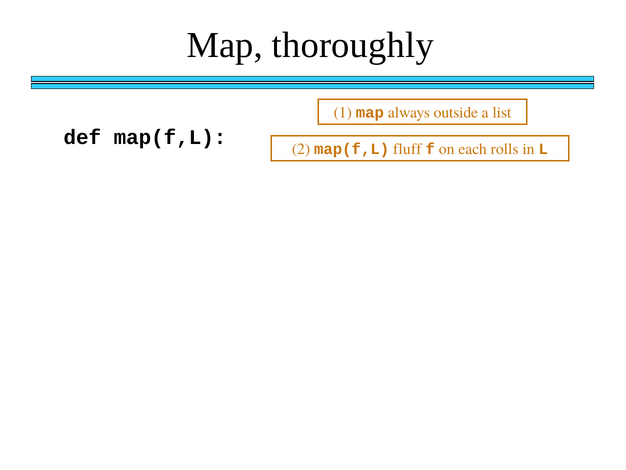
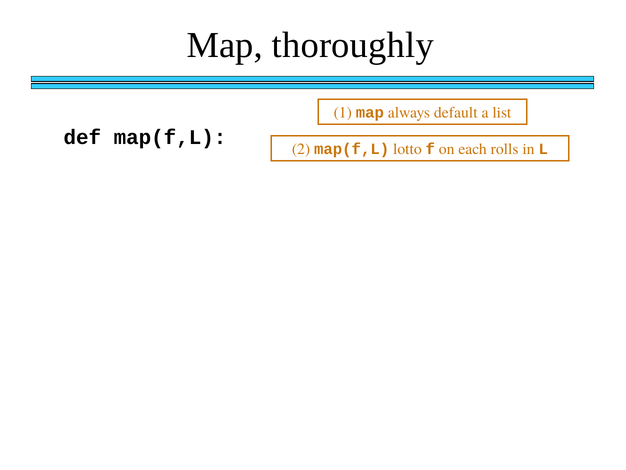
outside: outside -> default (456, 113)
fluff: fluff -> lotto (407, 149)
